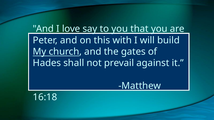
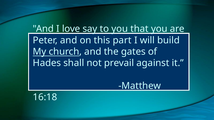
with: with -> part (122, 40)
